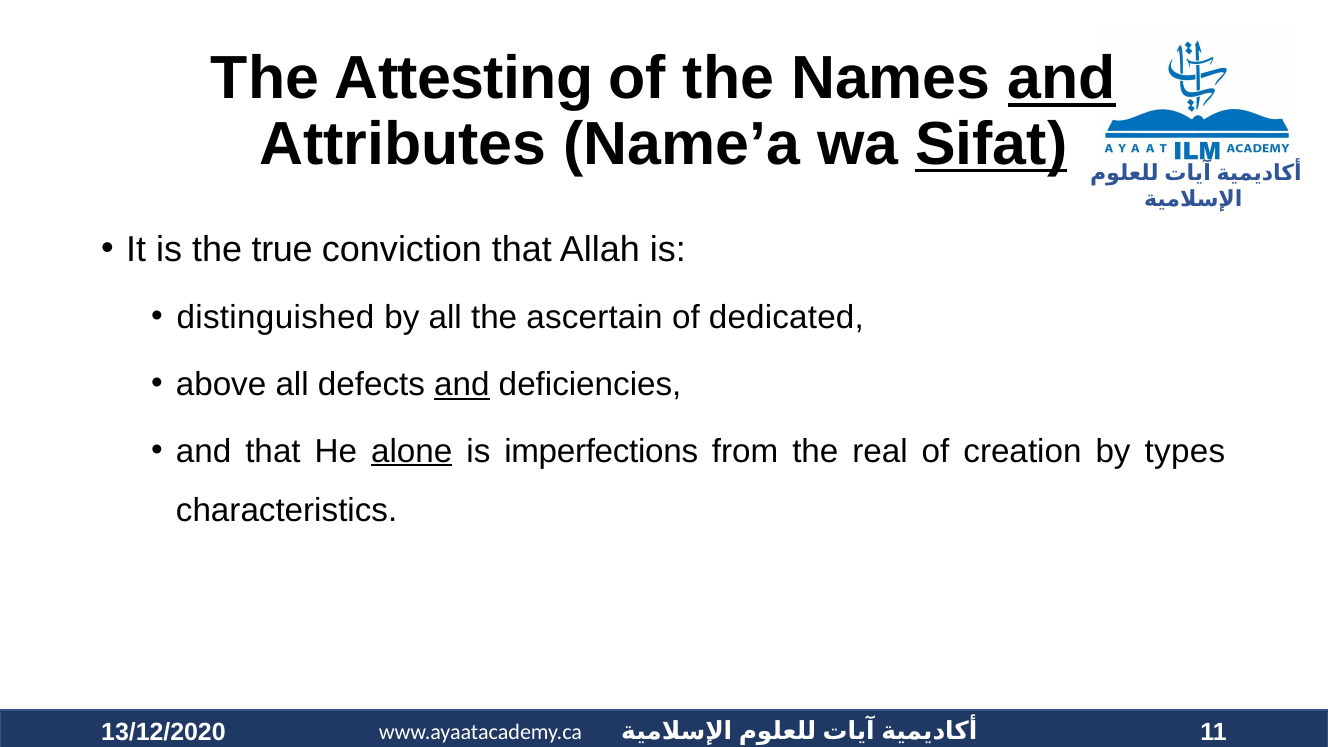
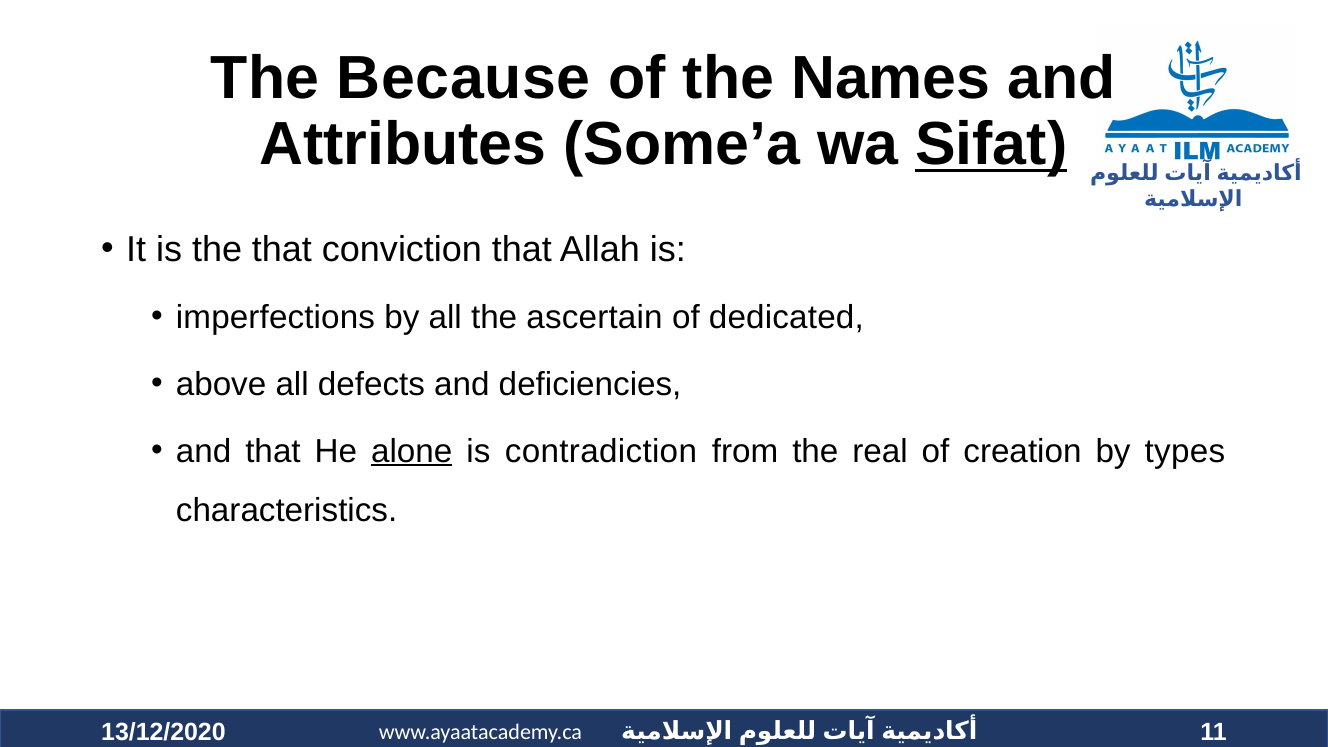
Attesting: Attesting -> Because (464, 79)
and underline: present -> none (1062, 79)
Name’a: Name’a -> Some’a (682, 144)
the true: true -> that (282, 250)
distinguished: distinguished -> imperfections (275, 318)
and underline: present -> none (462, 384)
imperfections: imperfections -> contradiction (601, 451)
